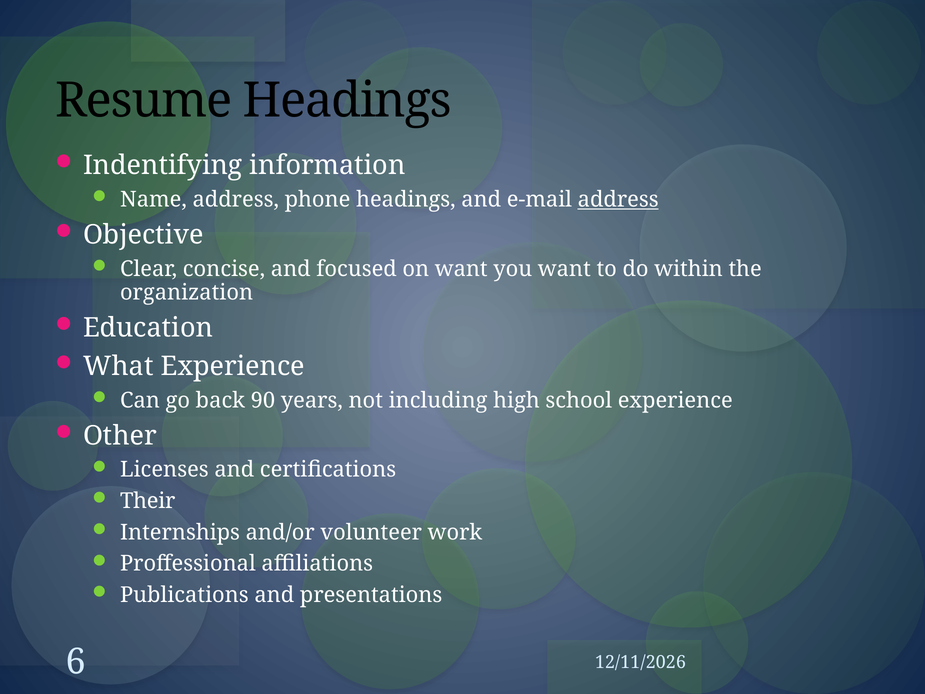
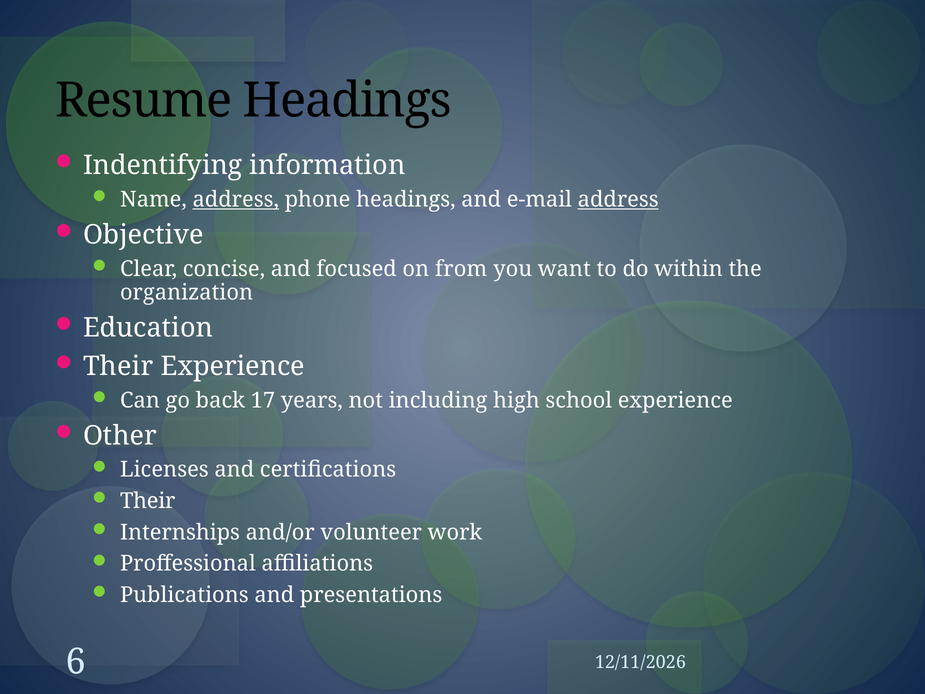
address underline: none -> present (236, 200)
on want: want -> from (461, 269)
What: What -> Their (118, 366)
90: 90 -> 17 (263, 400)
